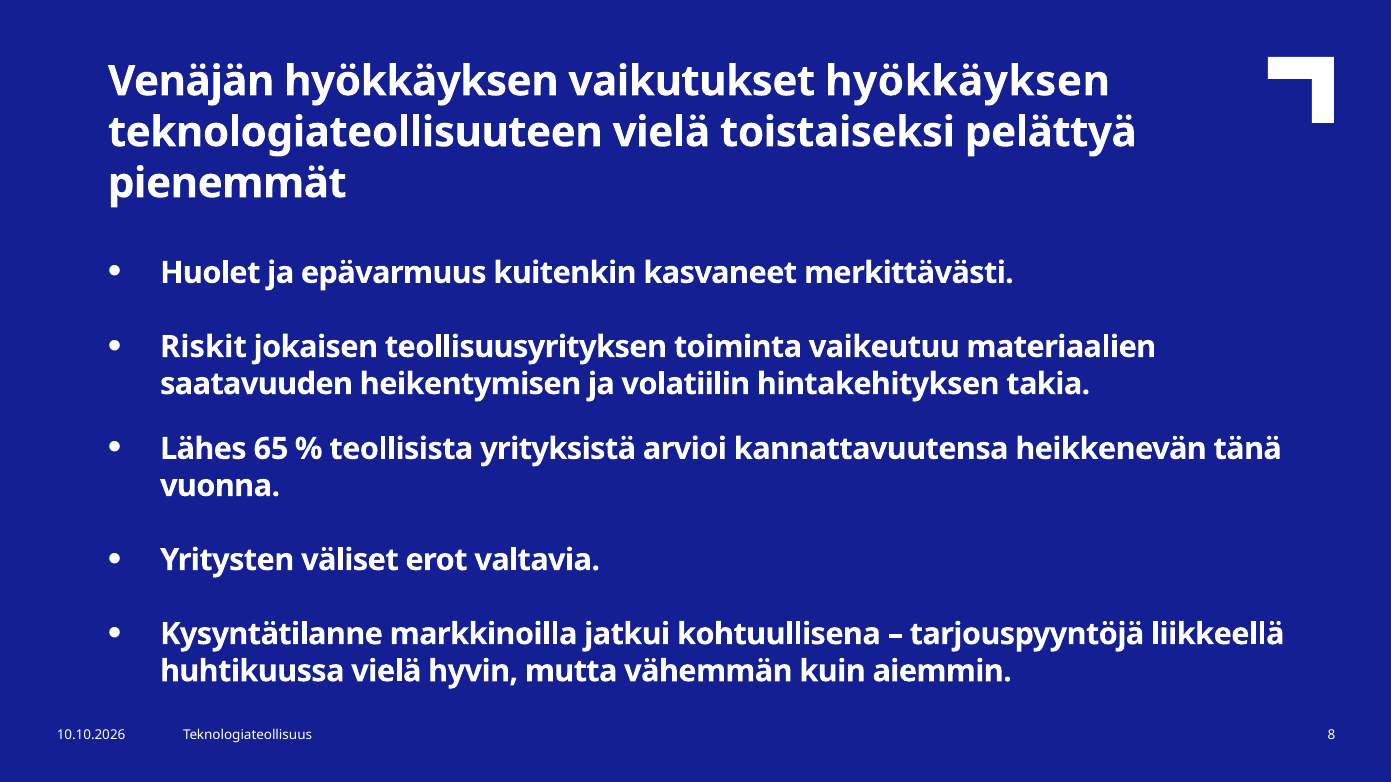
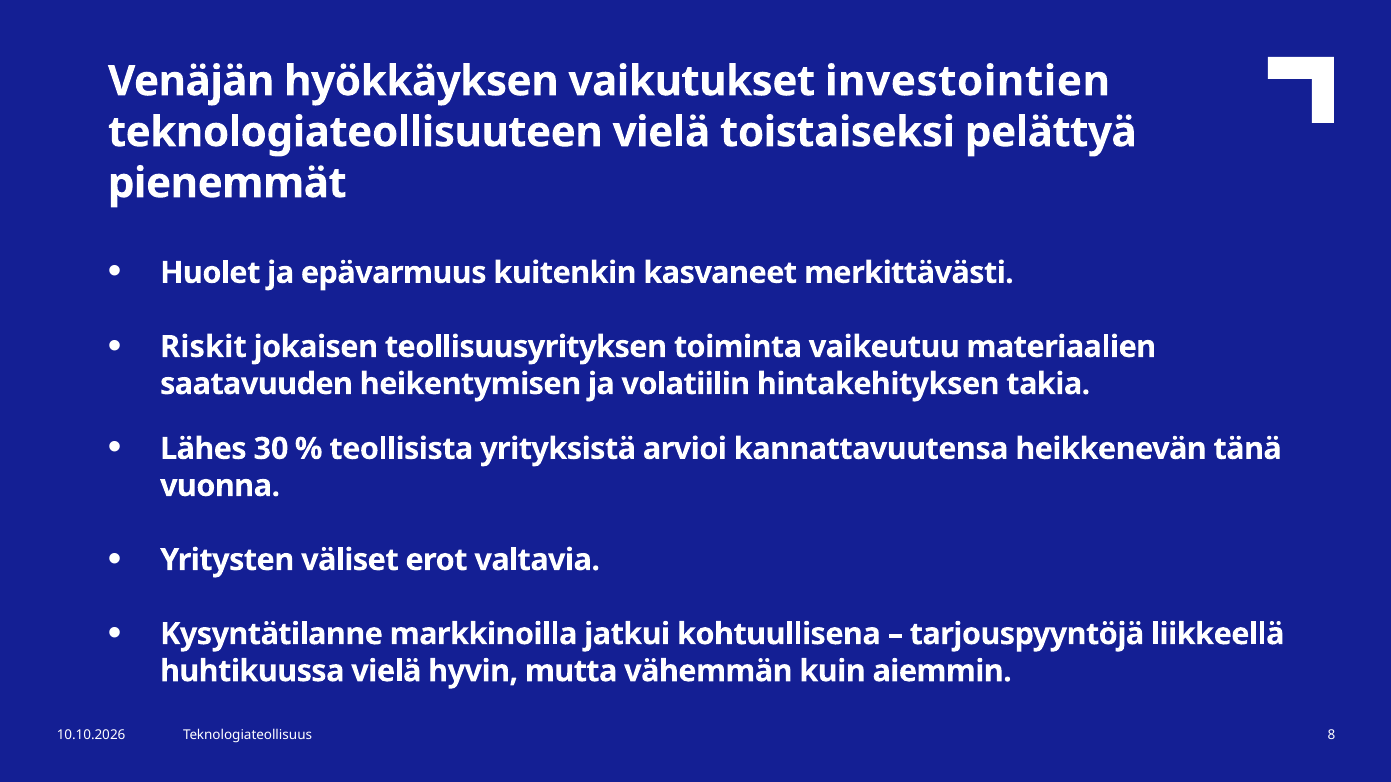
vaikutukset hyökkäyksen: hyökkäyksen -> investointien (968, 81)
65: 65 -> 30 (271, 449)
